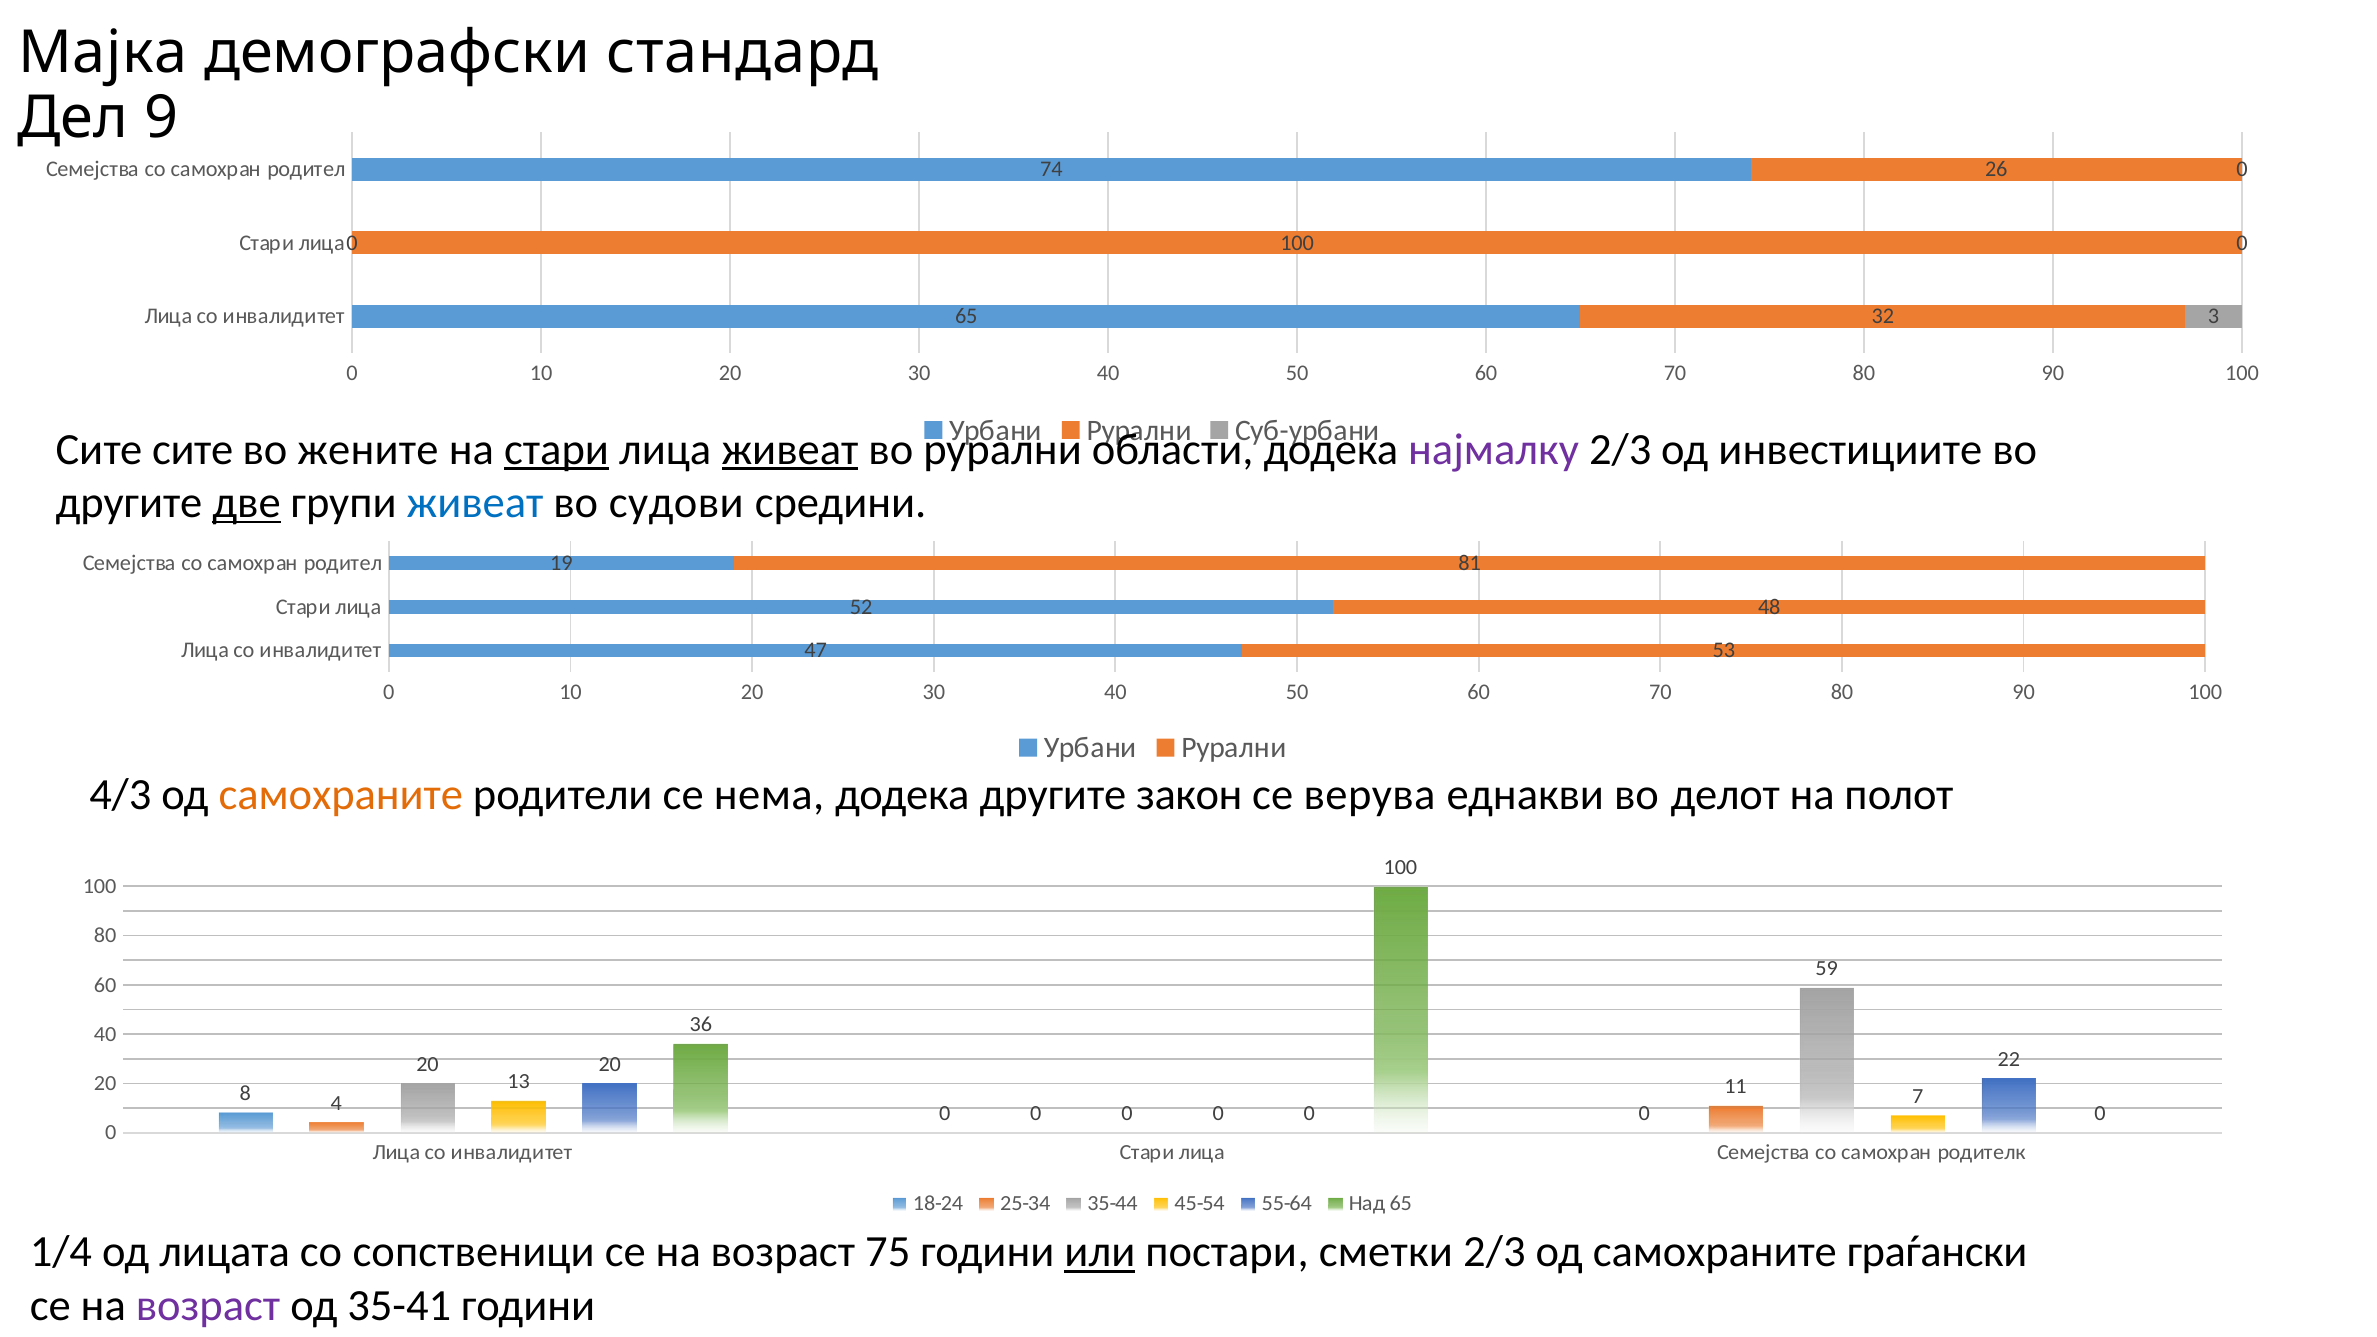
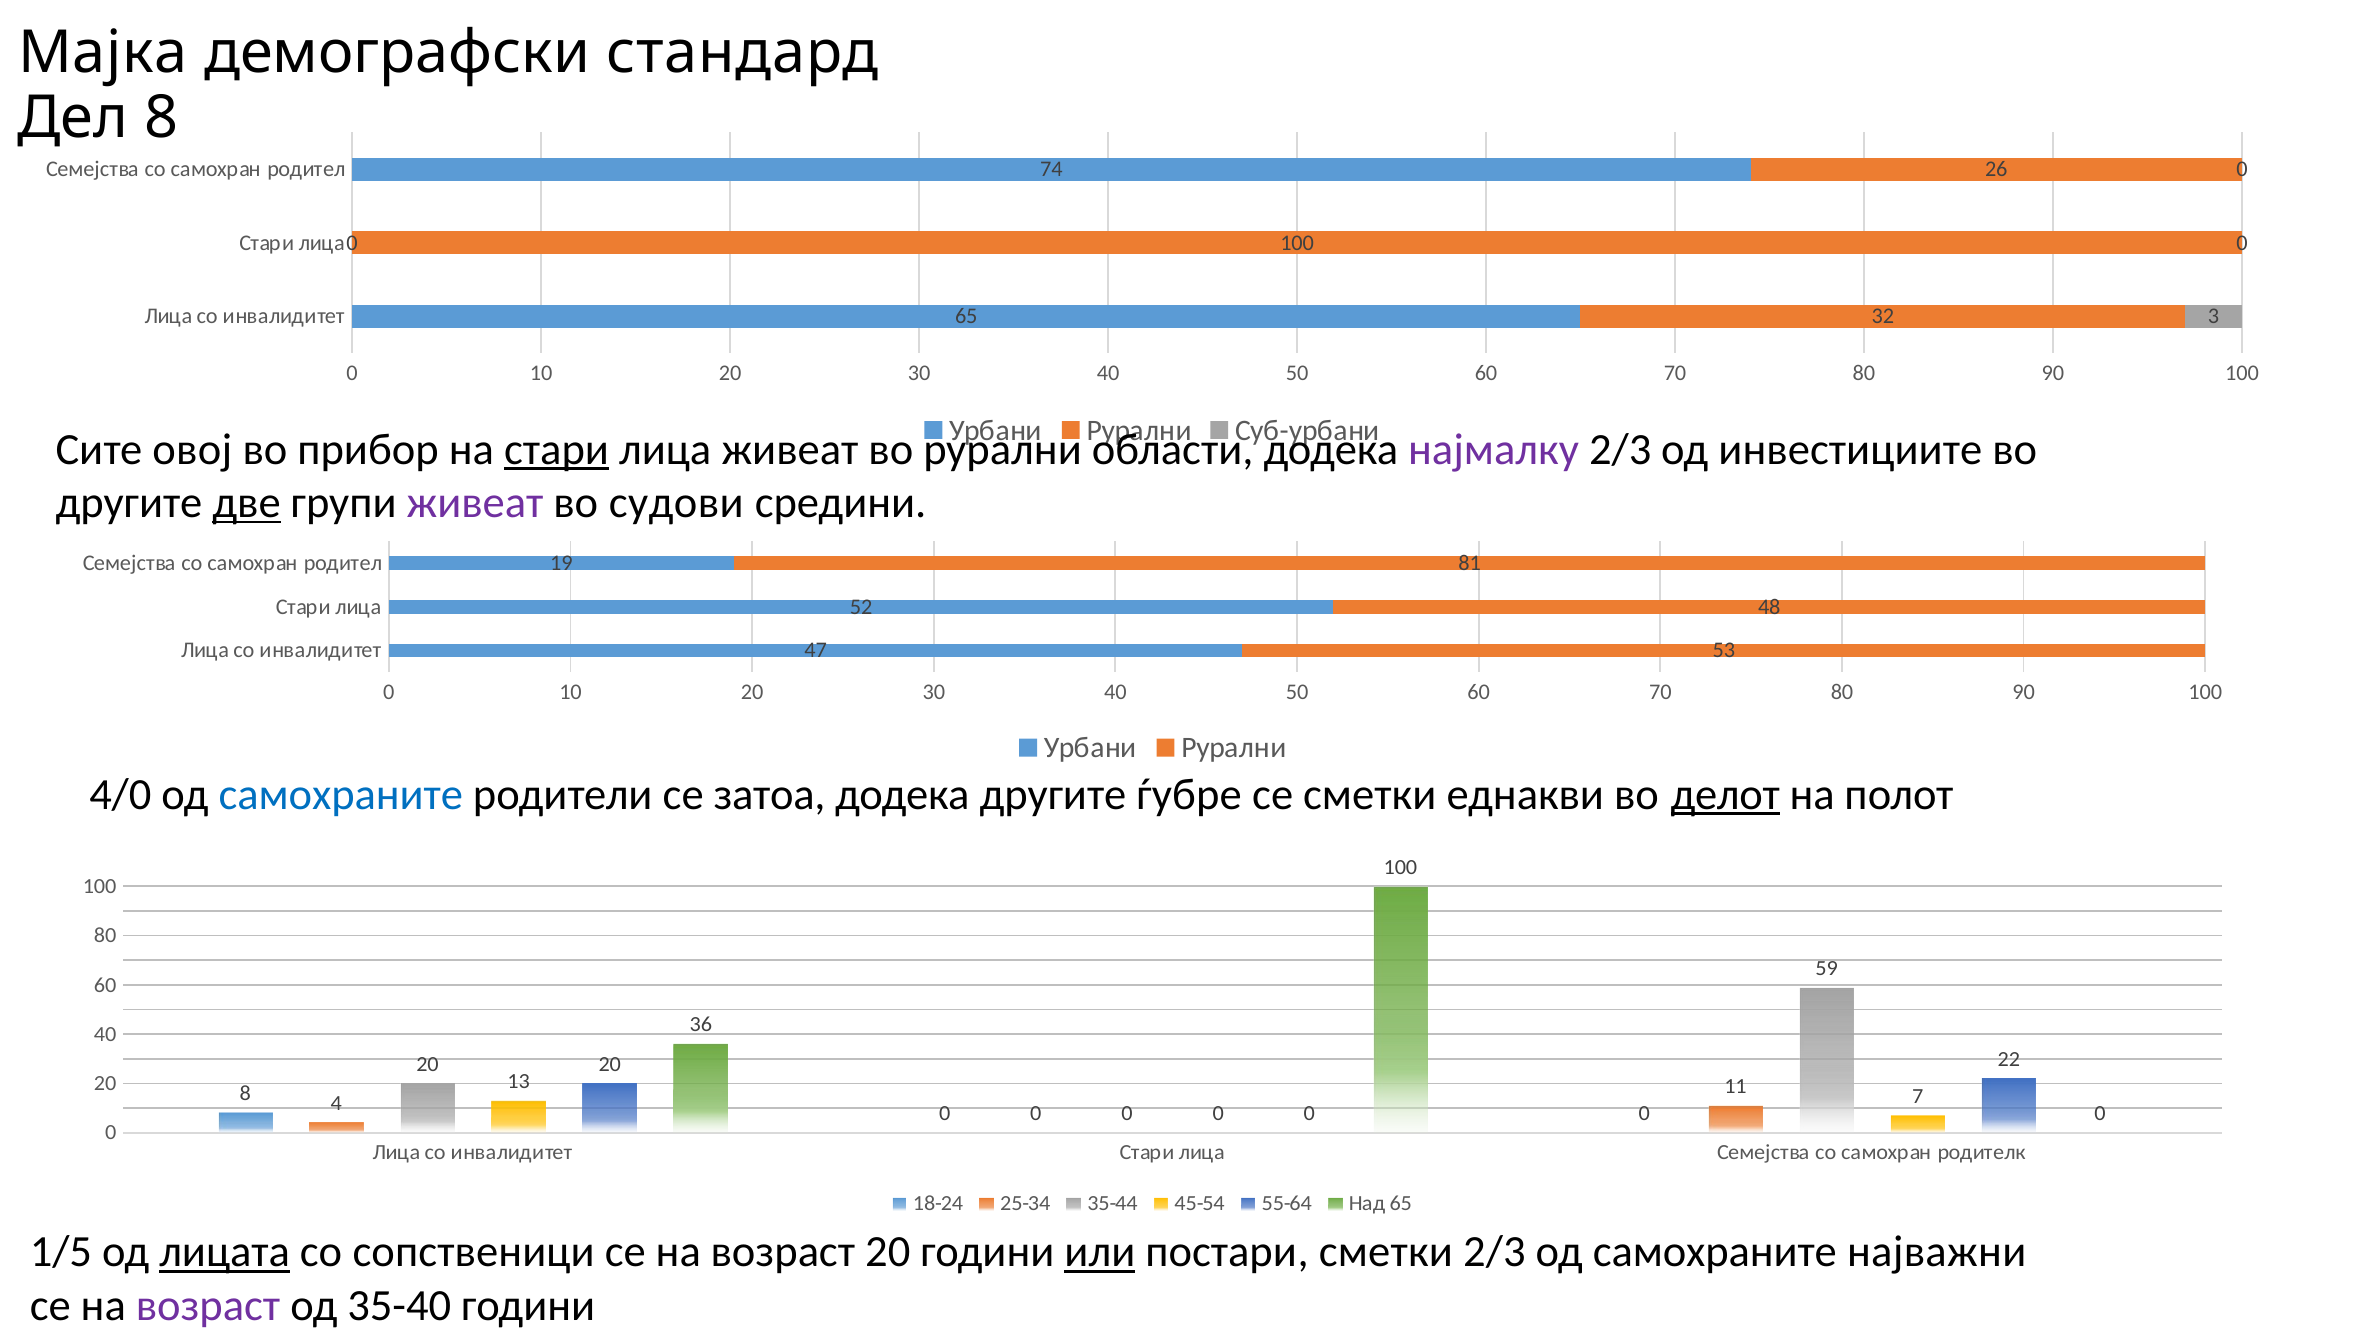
Дел 9: 9 -> 8 (161, 117)
Сите сите: сите -> овој (192, 449)
жените: жените -> прибор (368, 449)
живеат underline: present -> none (790, 449)
живеат colour: blue -> purple (475, 503)
4/3: 4/3 -> 4/0 (120, 795)
самохраните colour: orange -> blue (341, 795)
нема: нема -> затоа (770, 795)
закон: закон -> ѓубре (1189, 795)
се верува: верува -> сметки (1370, 795)
делот underline: none -> present (1725, 795)
1/4: 1/4 -> 1/5 (61, 1252)
лицата underline: none -> present (225, 1252)
возраст 75: 75 -> 20 (888, 1252)
граѓански: граѓански -> најважни (1937, 1252)
35-41: 35-41 -> 35-40 (399, 1306)
